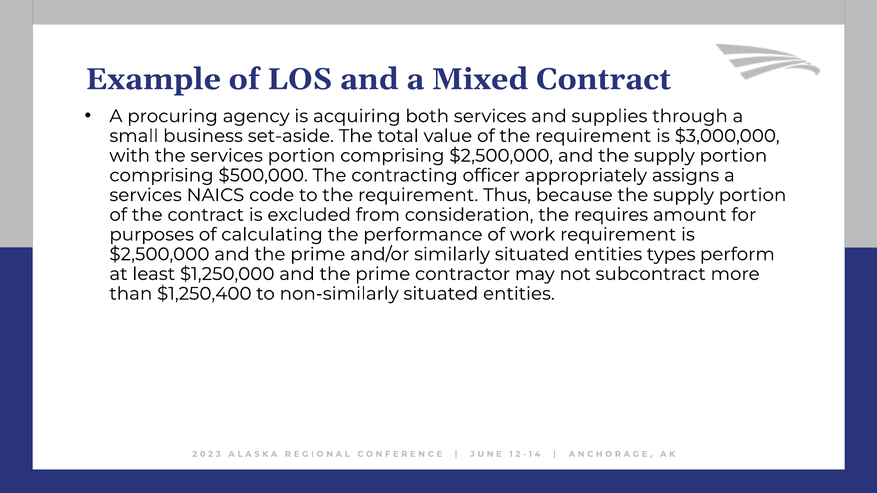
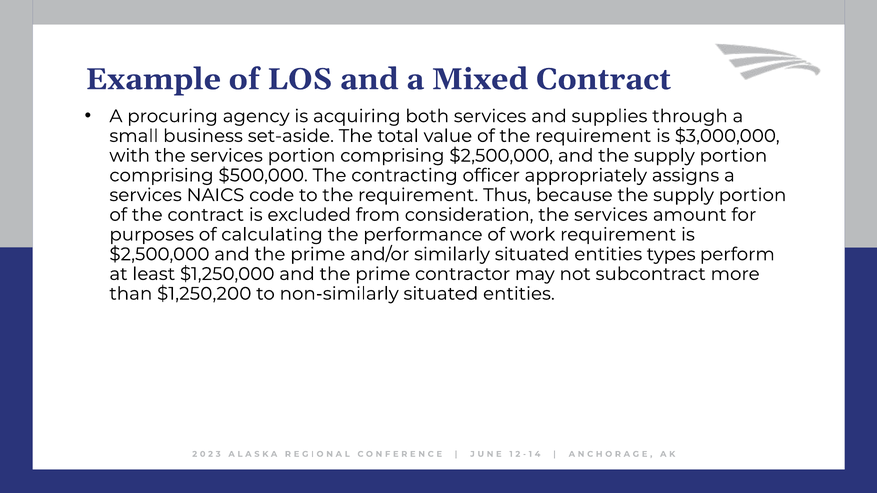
consideration the requires: requires -> services (611, 215)
$1,250,400: $1,250,400 -> $1,250,200 (204, 294)
